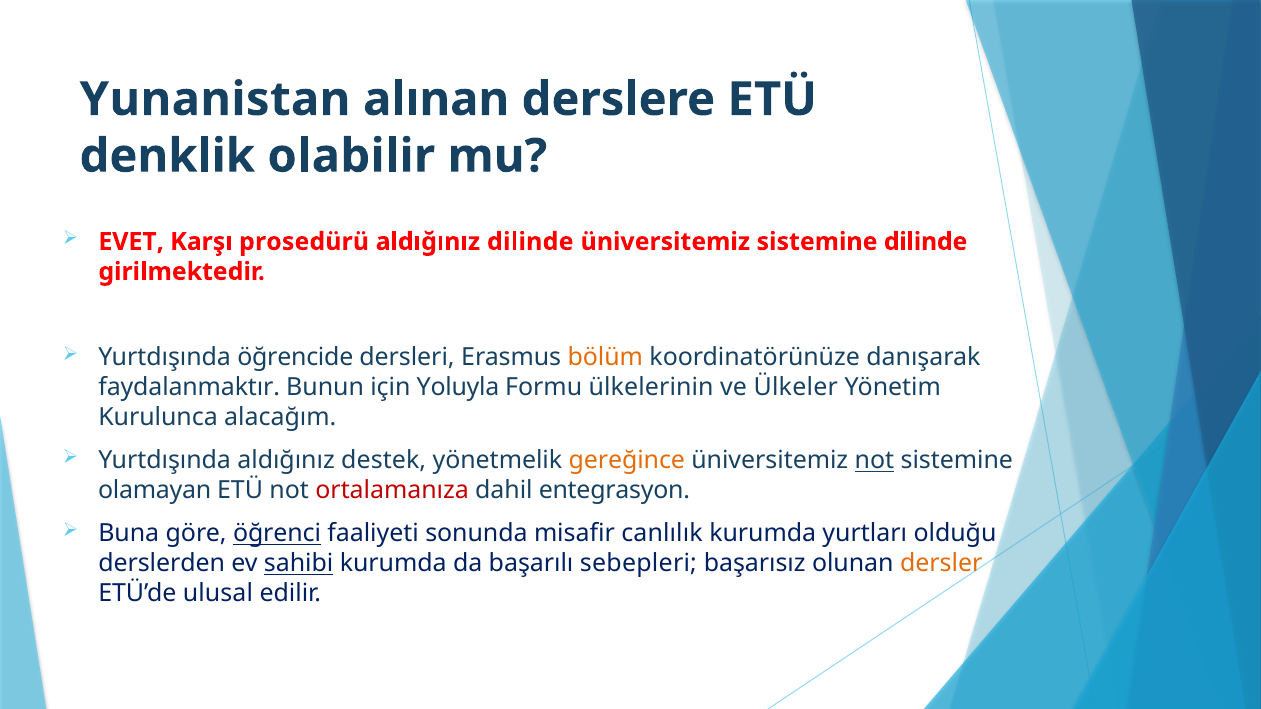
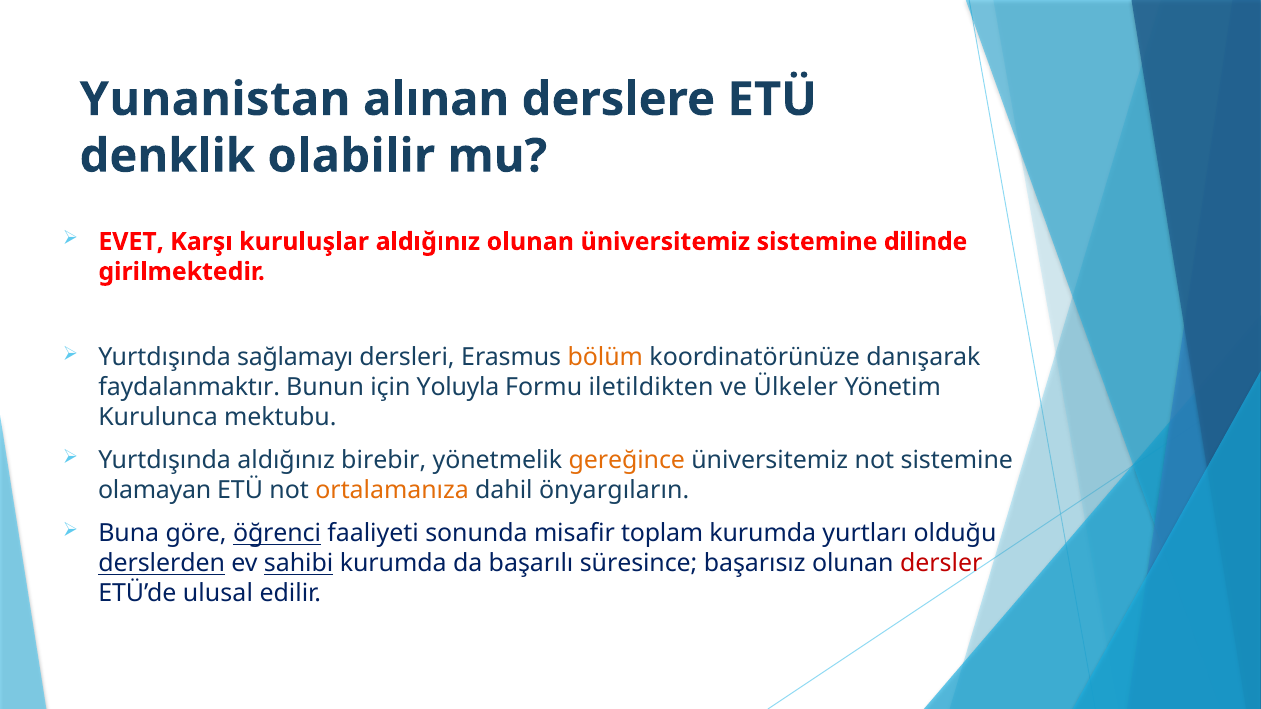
prosedürü: prosedürü -> kuruluşlar (304, 242)
aldığınız dilinde: dilinde -> olunan (530, 242)
öğrencide: öğrencide -> sağlamayı (295, 358)
ülkelerinin: ülkelerinin -> iletildikten (651, 388)
alacağım: alacağım -> mektubu (280, 418)
destek: destek -> birebir (384, 461)
not underline: present -> none (874, 461)
ortalamanıza colour: red -> orange (392, 491)
entegrasyon: entegrasyon -> önyargıların (614, 491)
canlılık: canlılık -> toplam (662, 534)
derslerden underline: none -> present (162, 564)
sebepleri: sebepleri -> süresince (639, 564)
dersler colour: orange -> red (941, 564)
